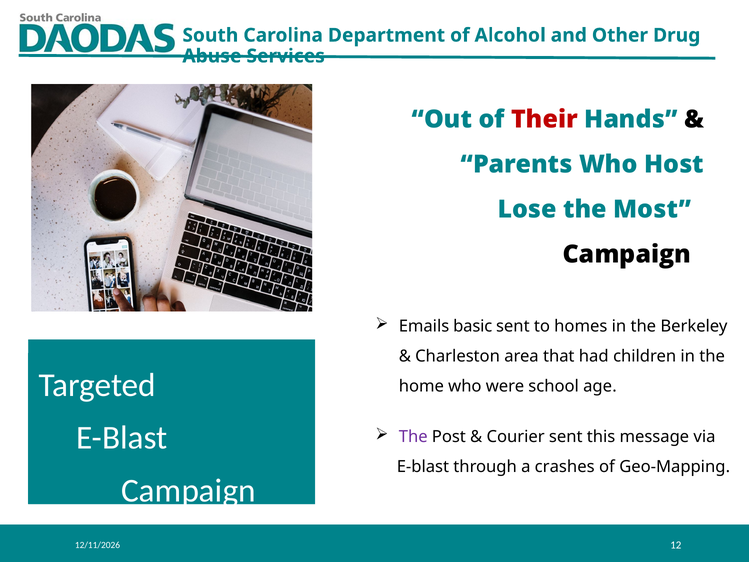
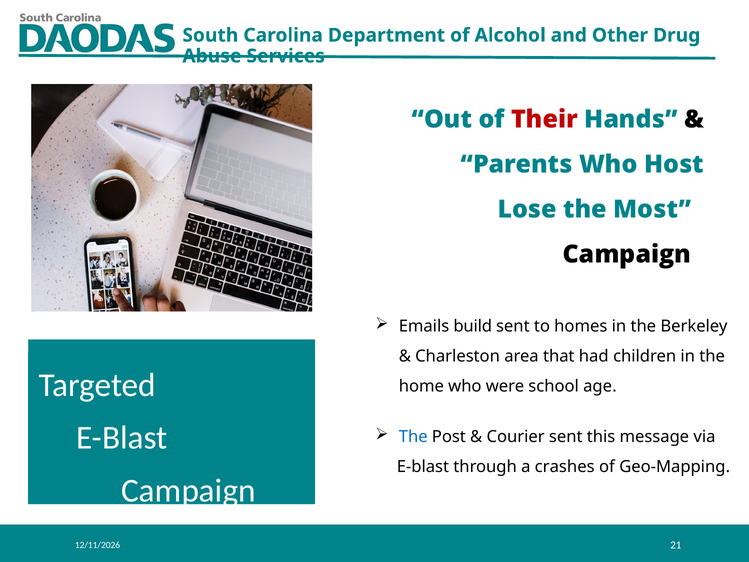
basic: basic -> build (473, 326)
The colour: purple -> blue (413, 437)
12: 12 -> 21 (676, 545)
